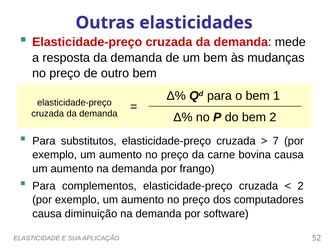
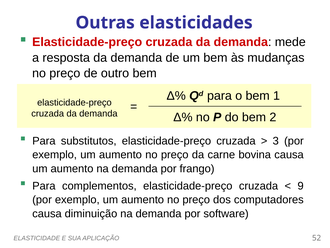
7: 7 -> 3 (276, 141)
2: 2 -> 9 (301, 185)
